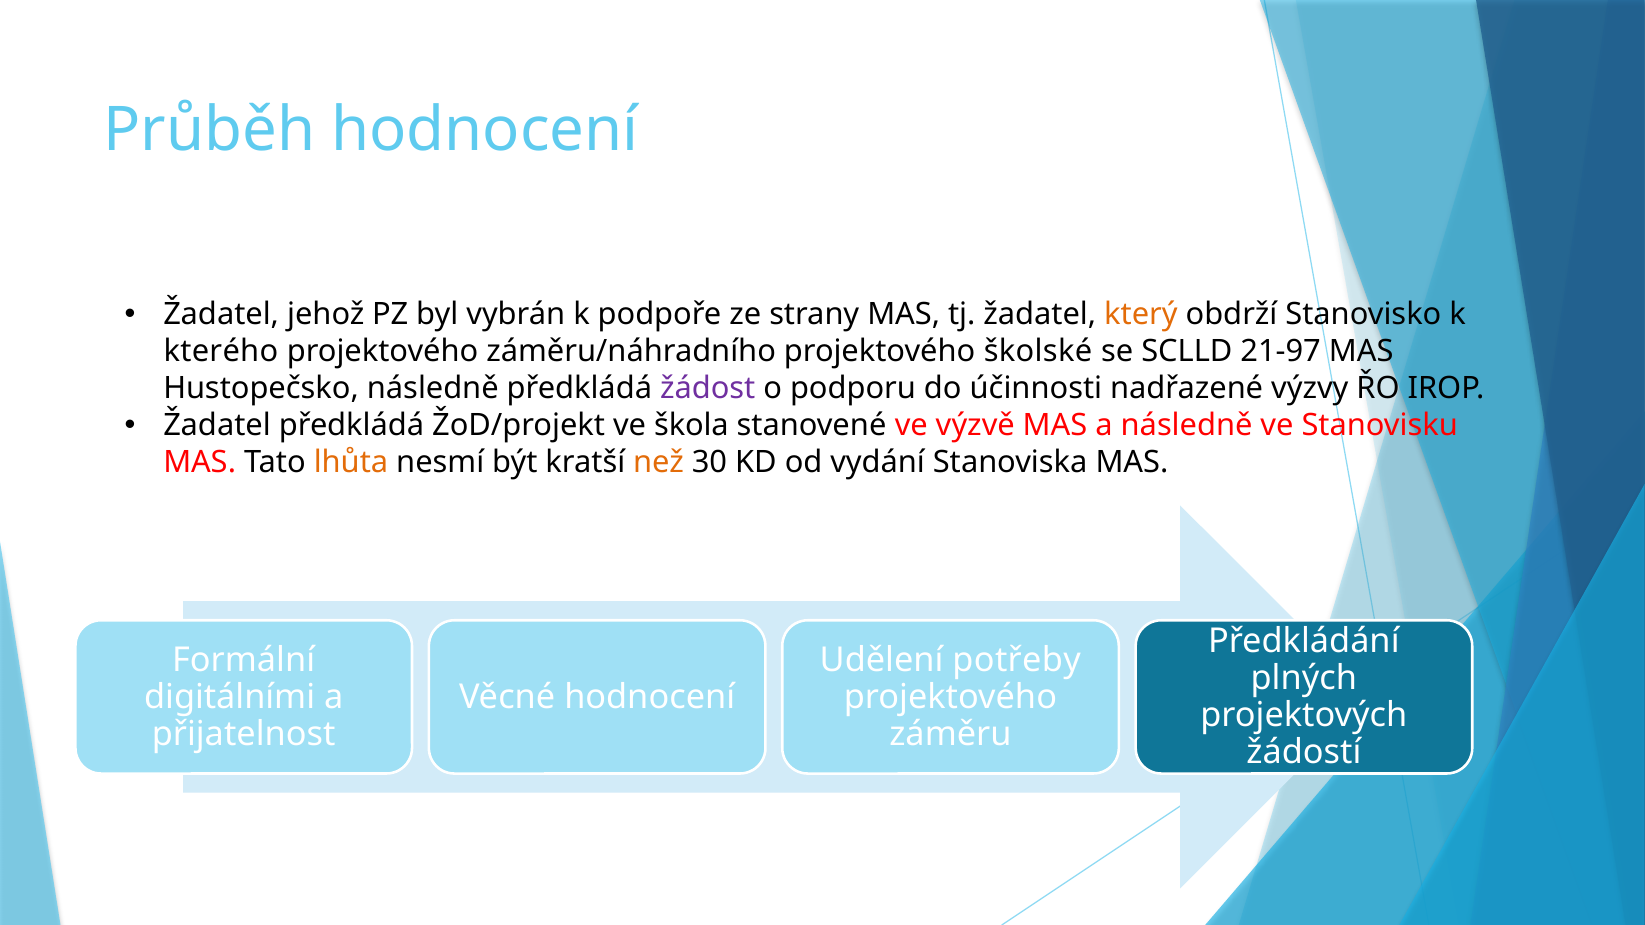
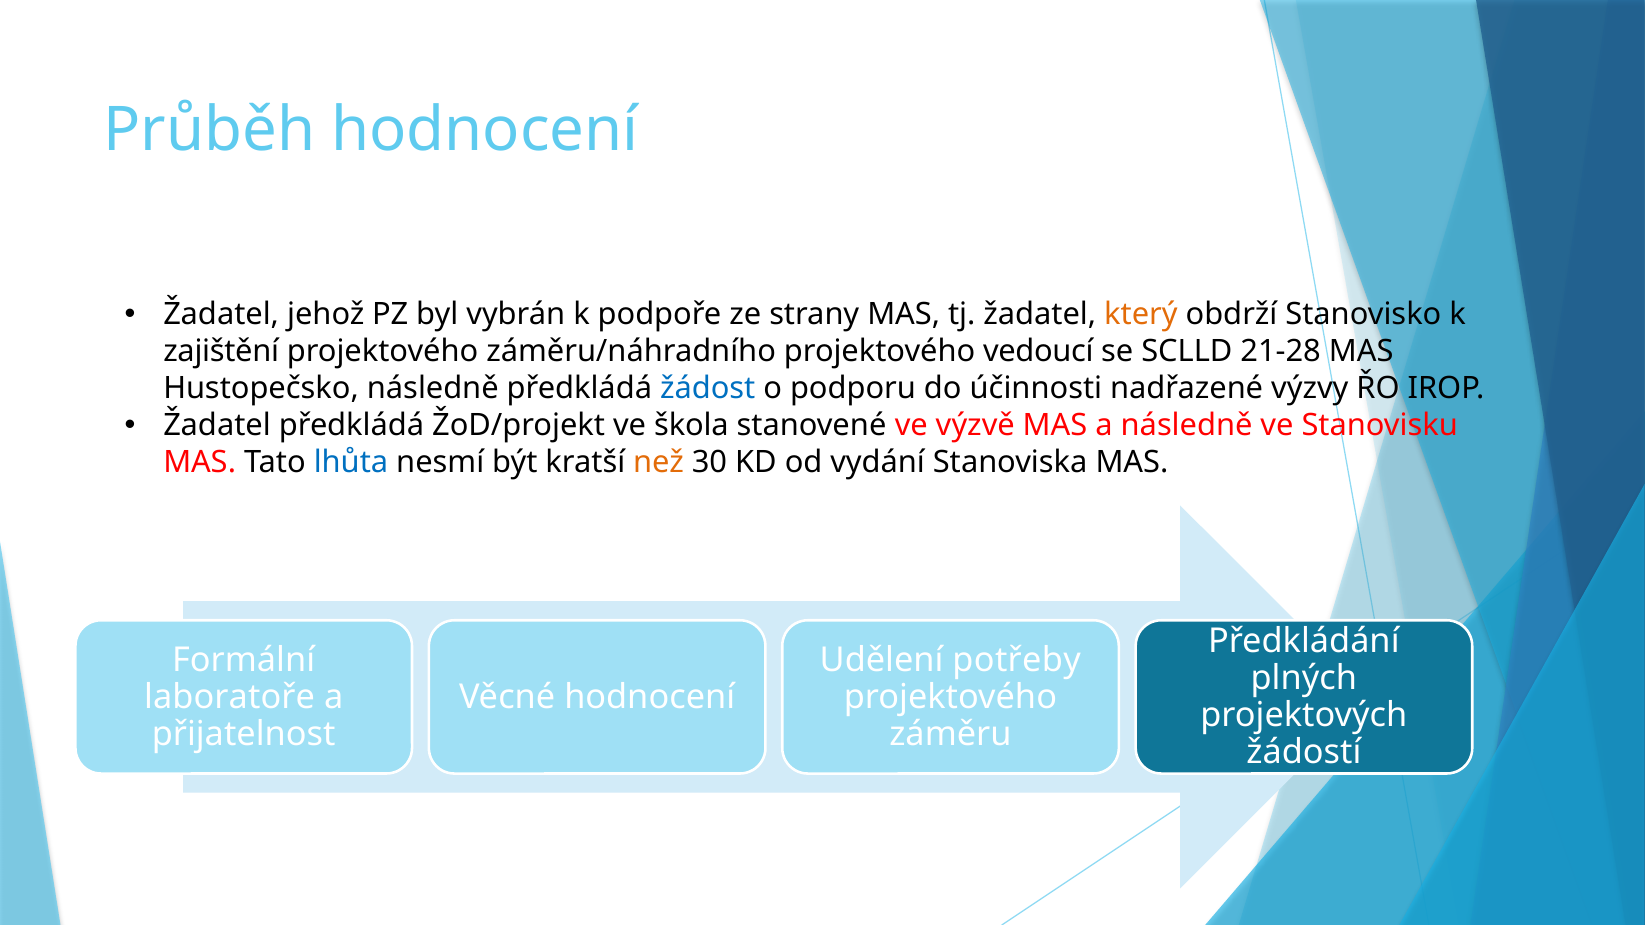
kterého: kterého -> zajištění (221, 352)
školské: školské -> vedoucí (1038, 352)
21-97: 21-97 -> 21-28 (1281, 352)
žádost colour: purple -> blue (708, 389)
lhůta colour: orange -> blue (351, 463)
digitálními: digitálními -> laboratoře (230, 697)
